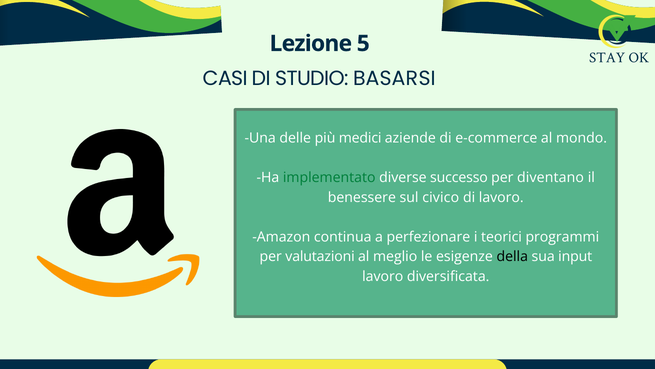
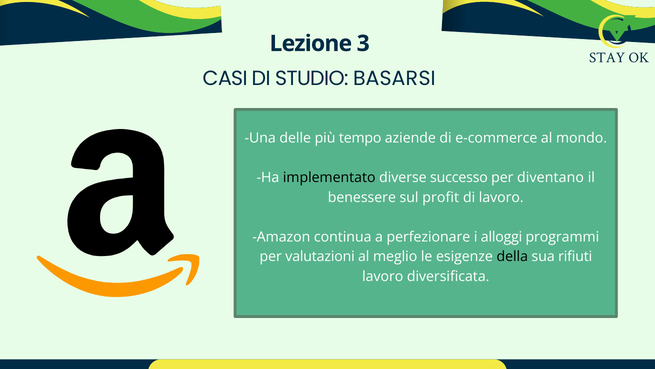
5: 5 -> 3 (363, 43)
medici: medici -> tempo (360, 138)
implementato colour: green -> black (329, 177)
civico: civico -> profit (441, 197)
teorici: teorici -> alloggi (502, 237)
input: input -> rifiuti (575, 256)
